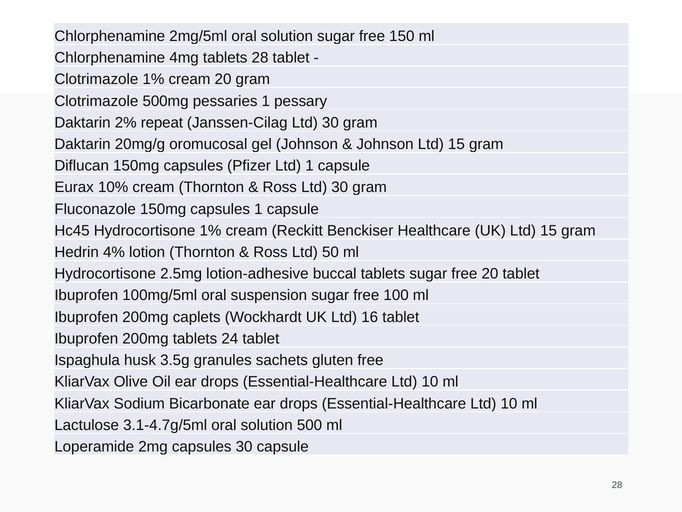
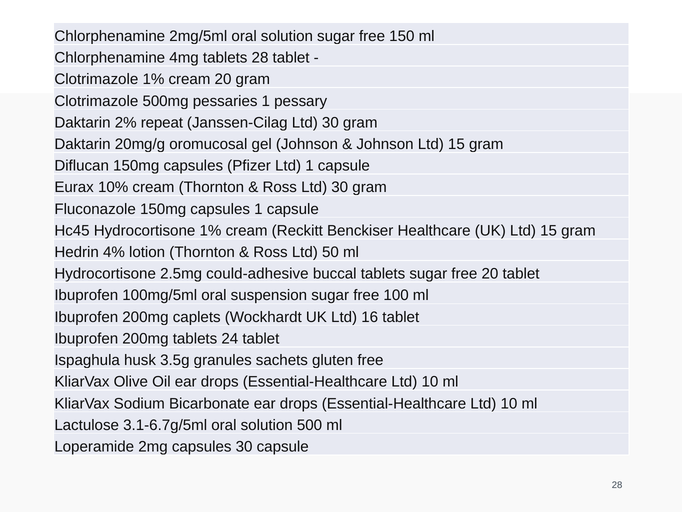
lotion-adhesive: lotion-adhesive -> could-adhesive (257, 274)
3.1-4.7g/5ml: 3.1-4.7g/5ml -> 3.1-6.7g/5ml (165, 425)
